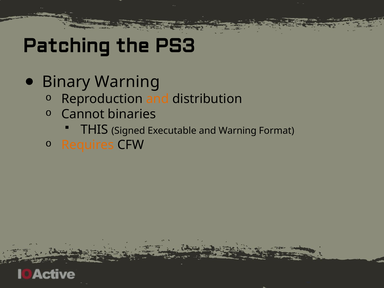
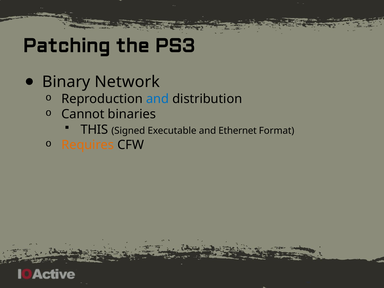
Binary Warning: Warning -> Network (127, 82)
and colour: orange -> blue (158, 99)
and Warning: Warning -> Ethernet (238, 131)
